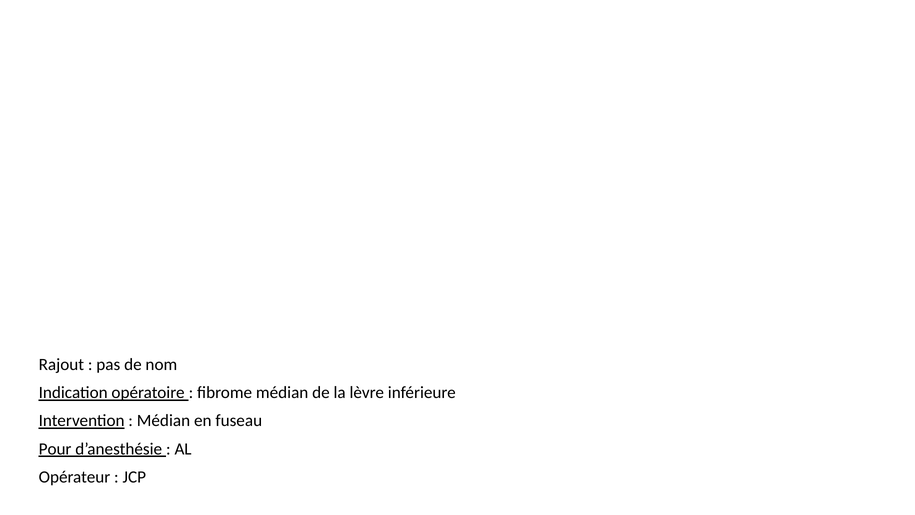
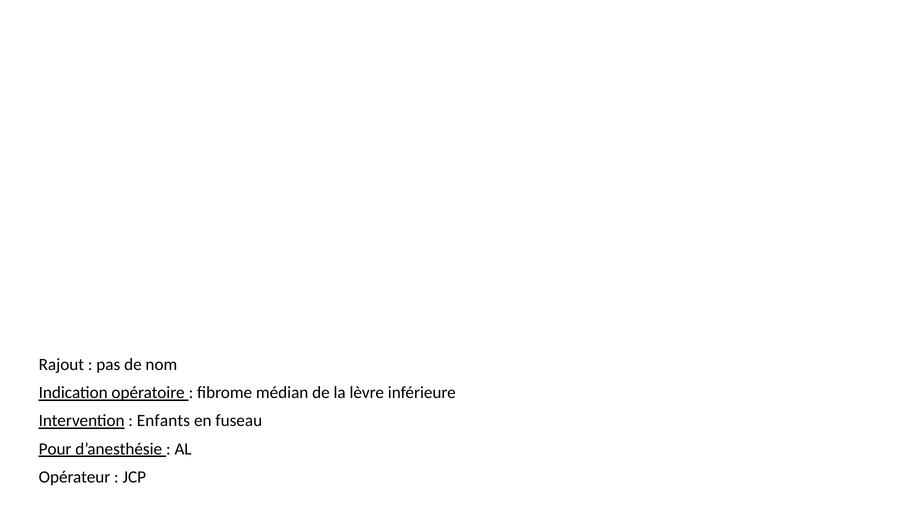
Médian: Médian -> Enfants (163, 421)
